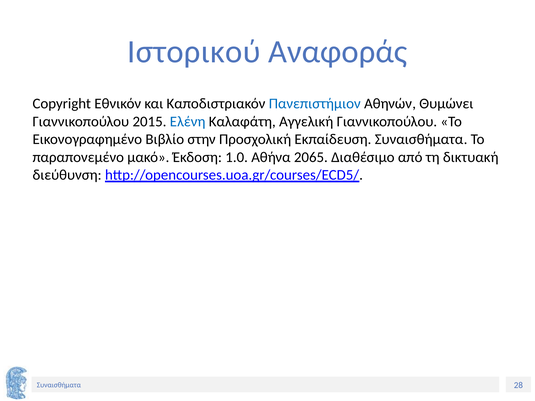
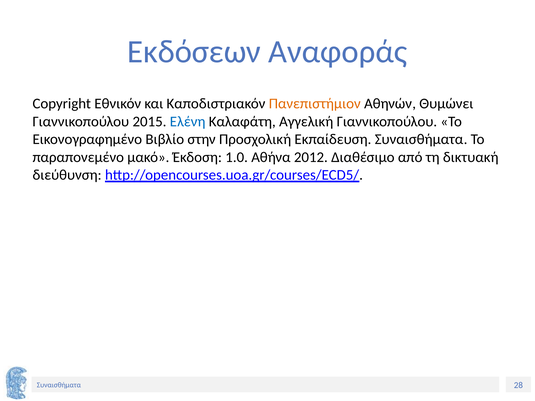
Ιστορικού: Ιστορικού -> Εκδόσεων (194, 52)
Πανεπιστήμιον colour: blue -> orange (315, 104)
2065: 2065 -> 2012 (311, 157)
